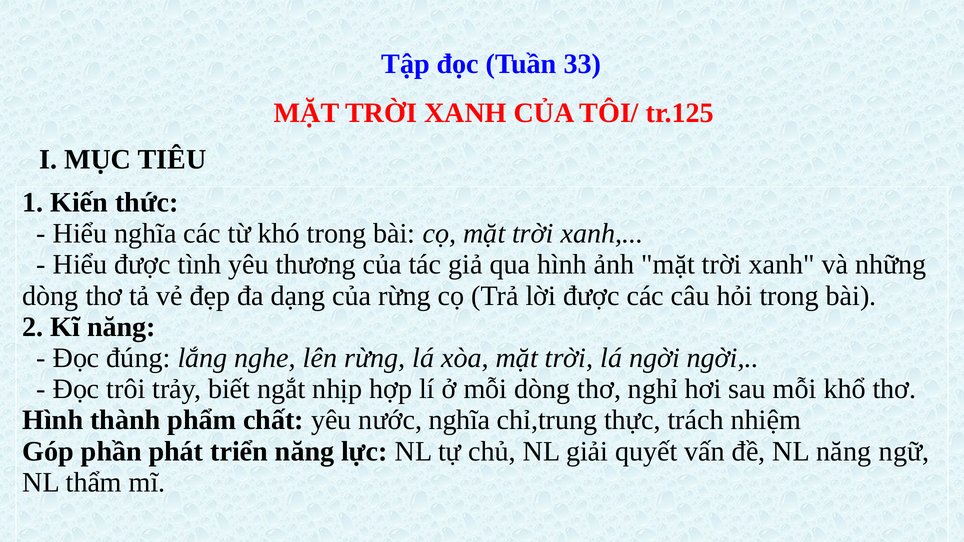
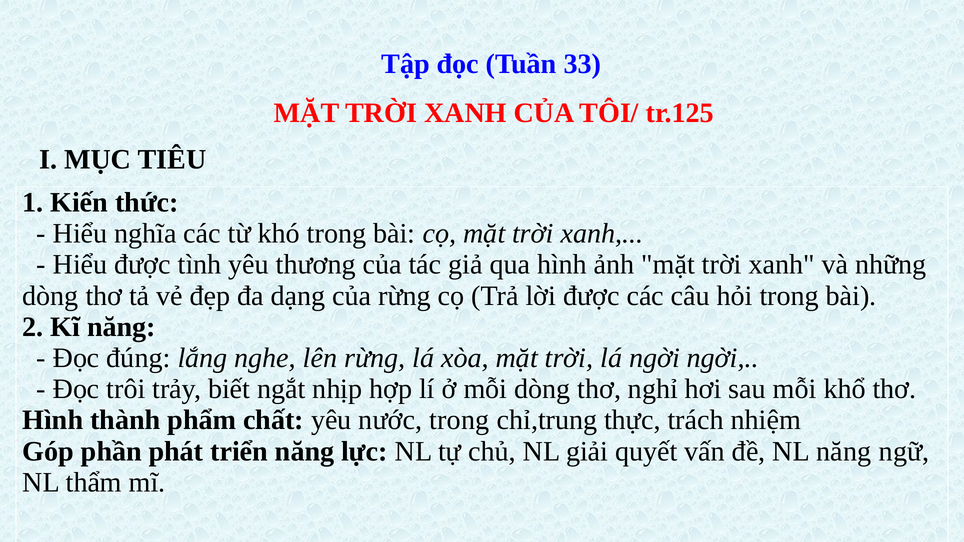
nước nghĩa: nghĩa -> trong (459, 420)
